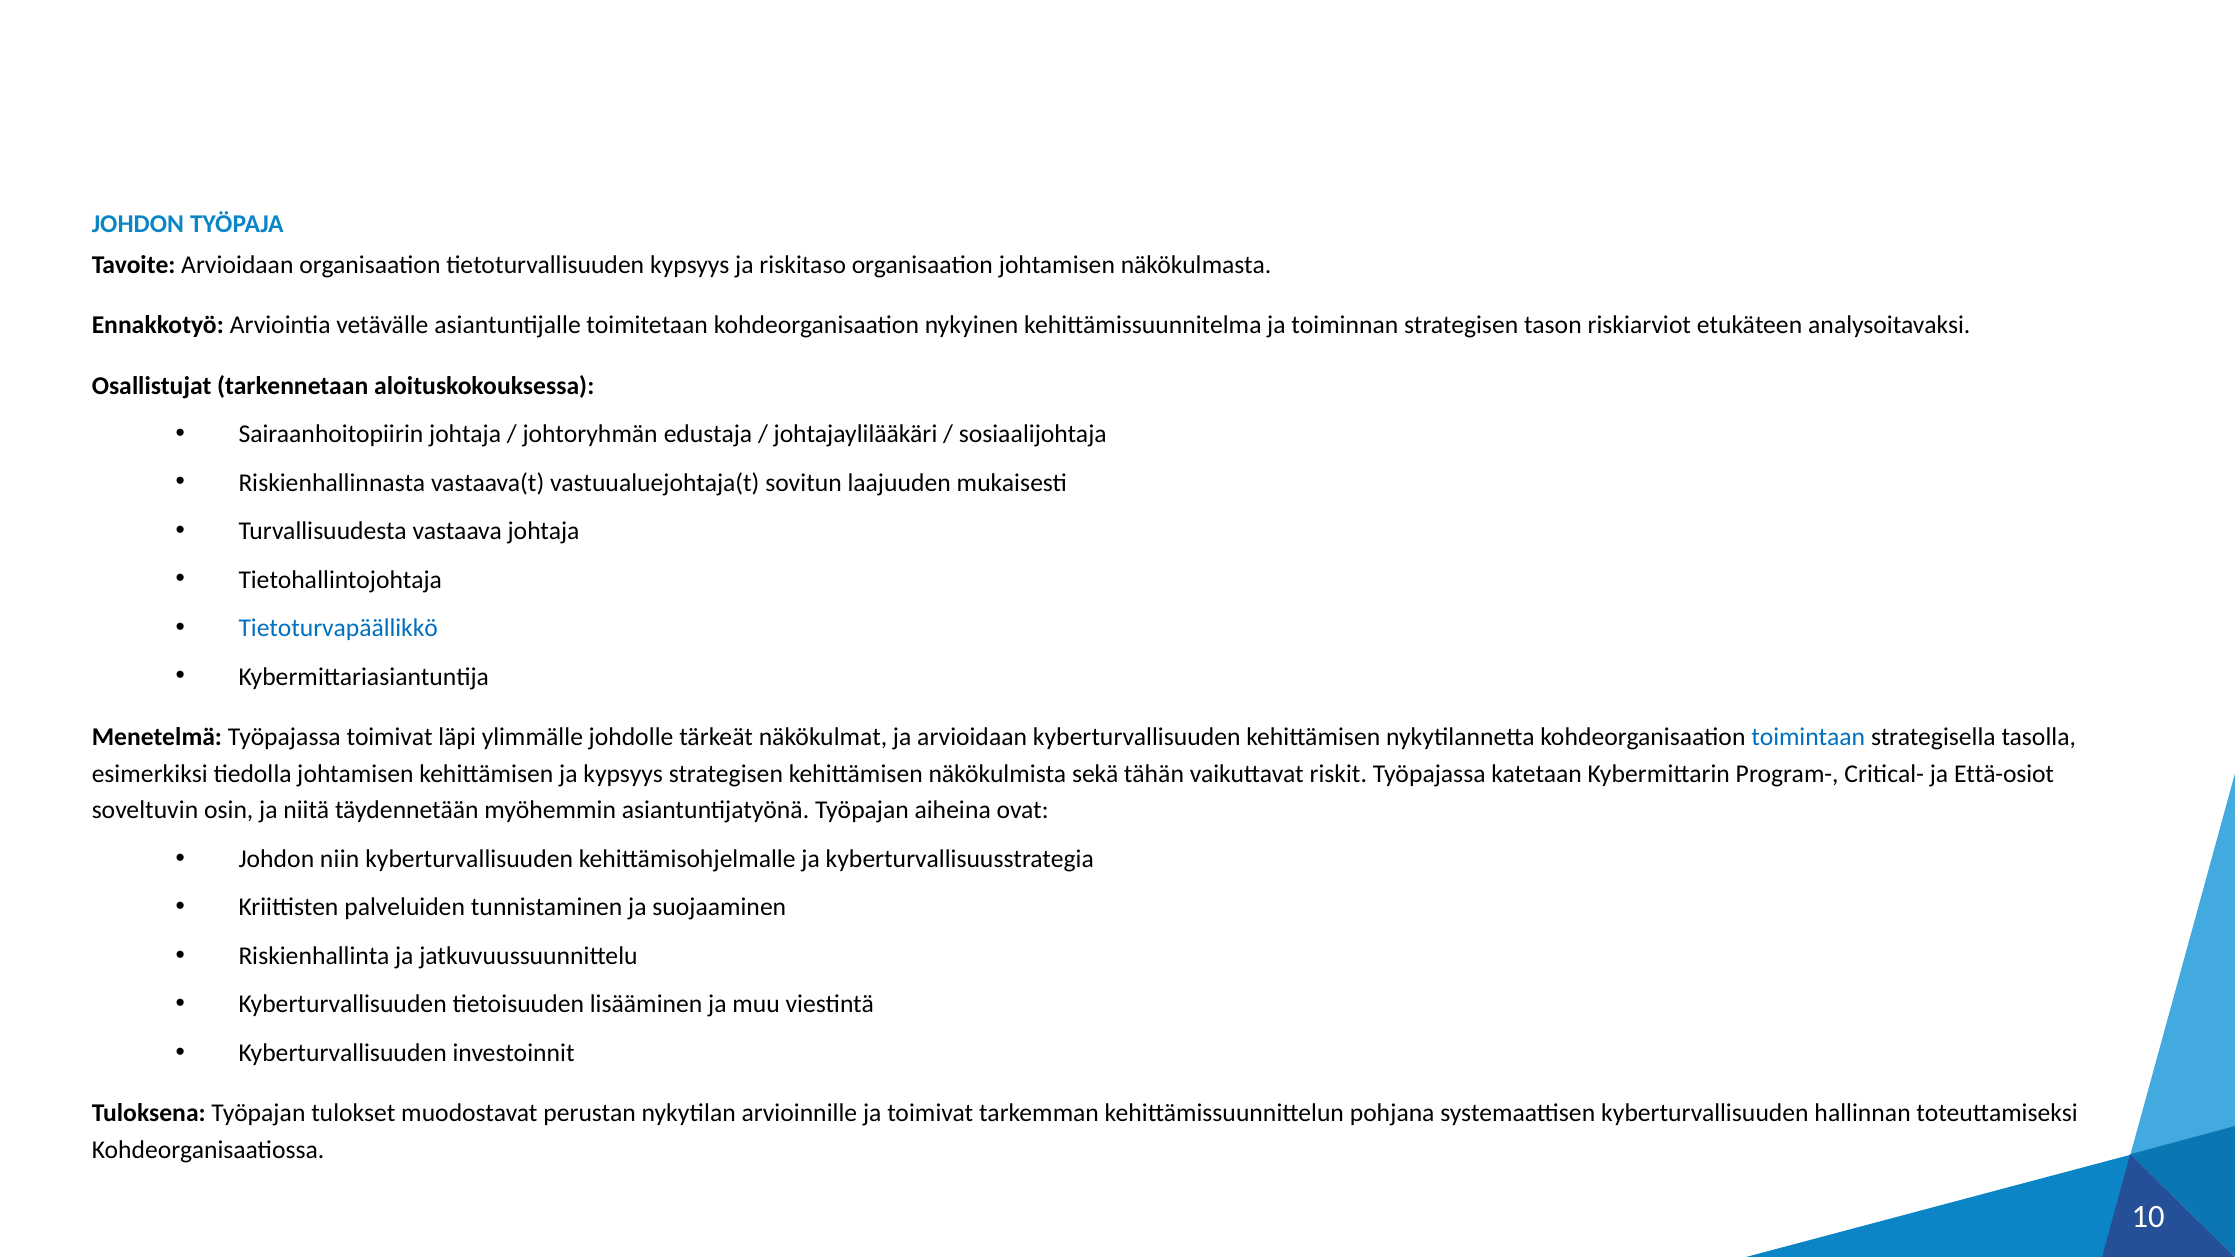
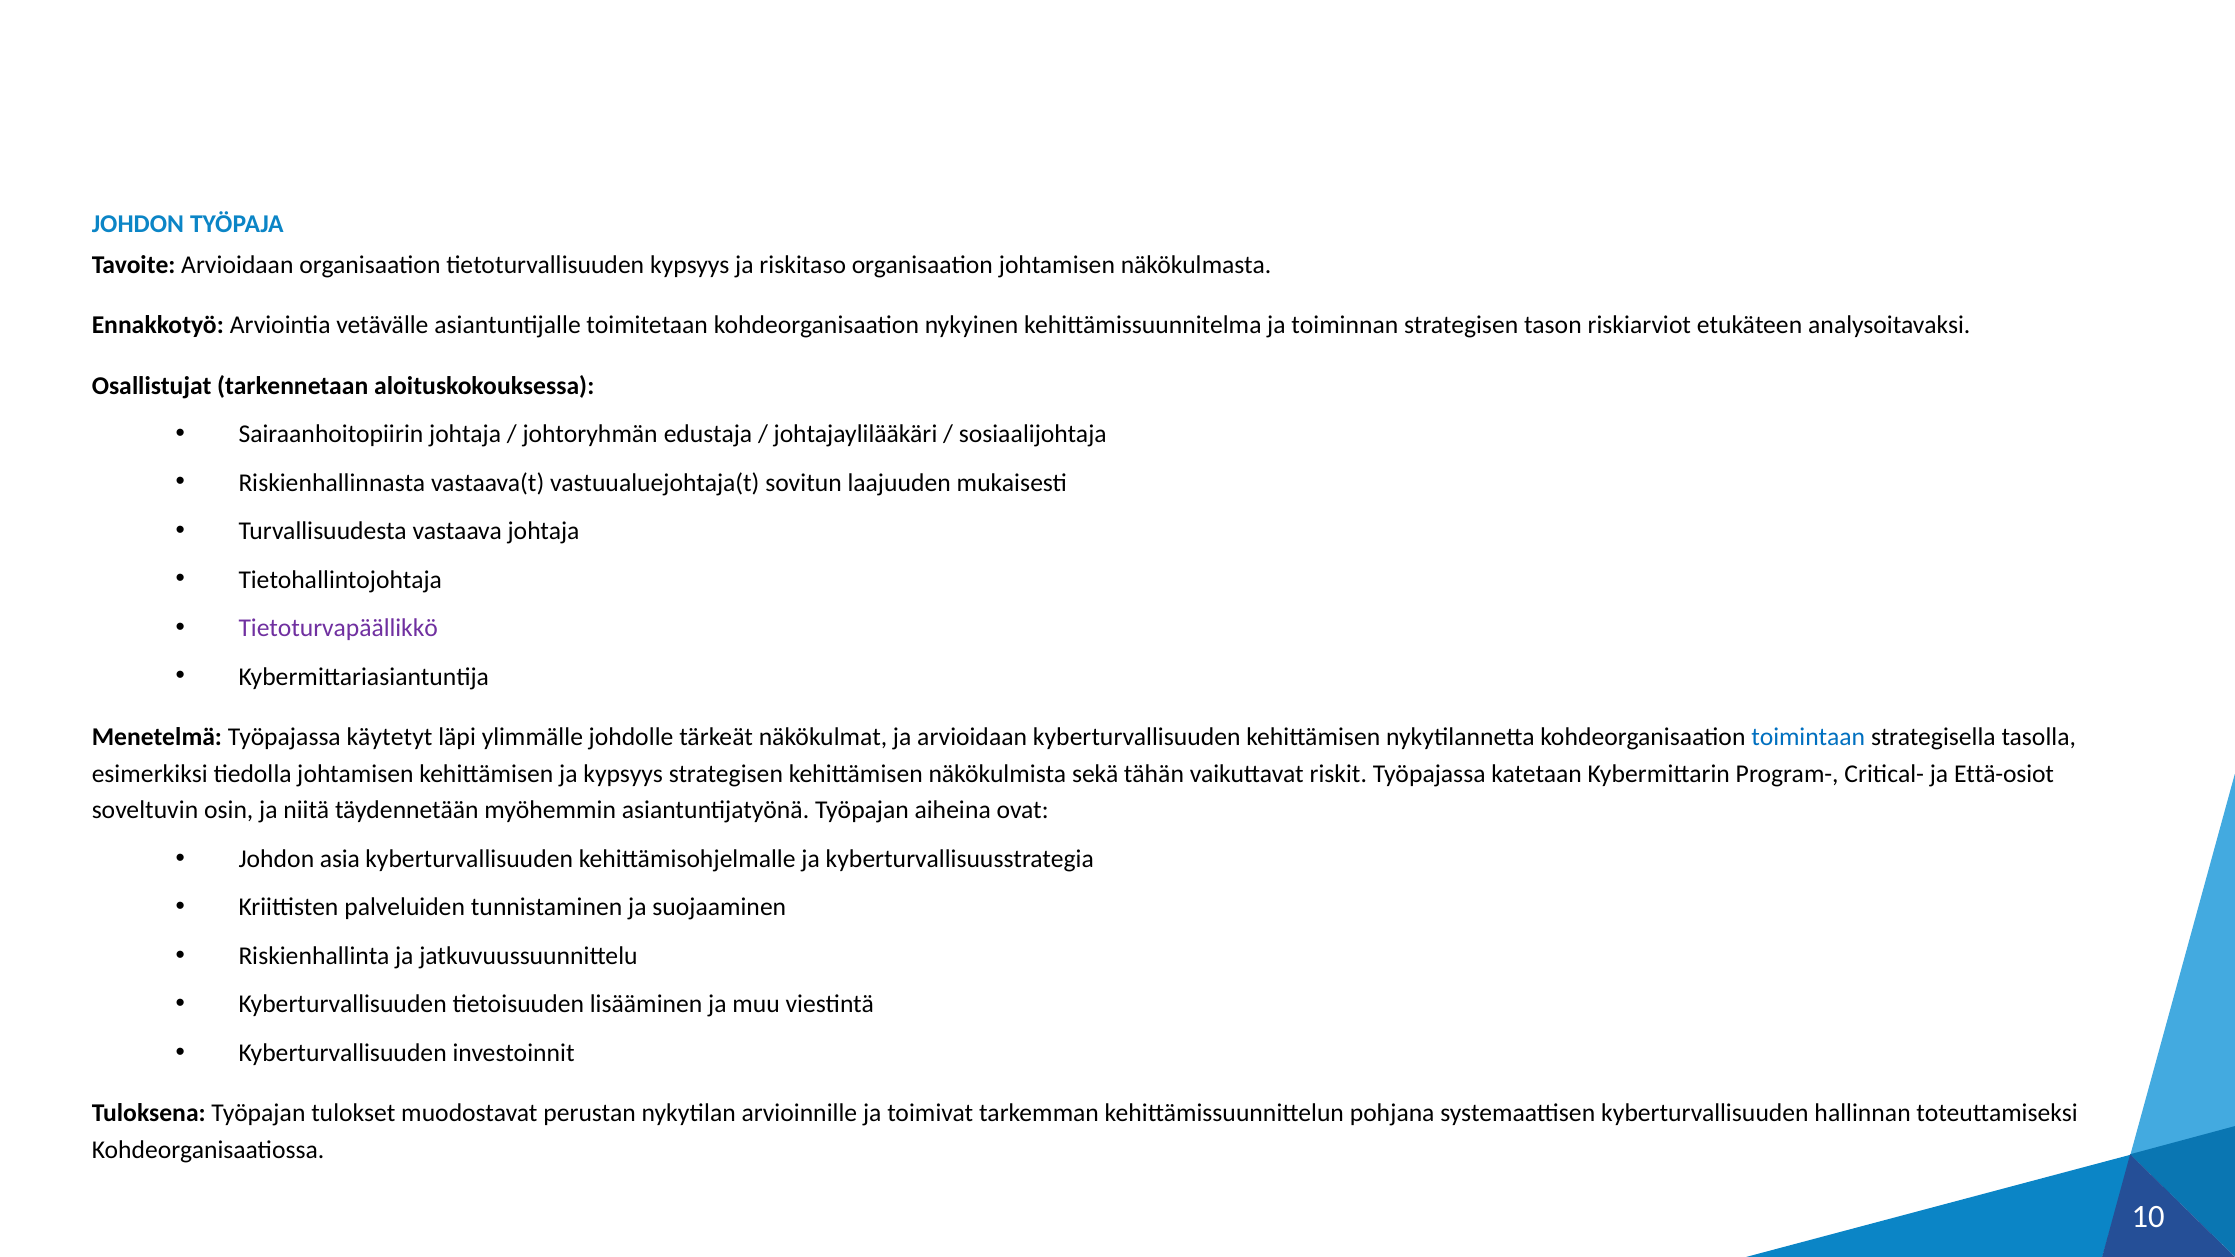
Tietoturvapäällikkö colour: blue -> purple (338, 628)
Työpajassa toimivat: toimivat -> käytetyt (390, 737)
niin: niin -> asia (340, 859)
